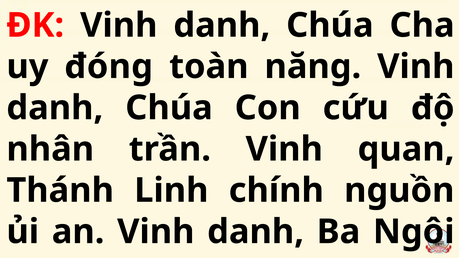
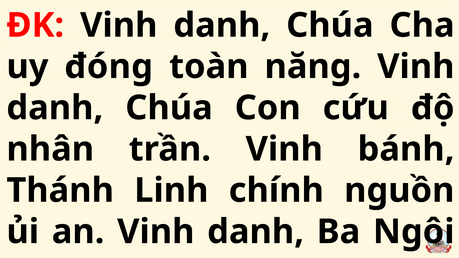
quan: quan -> bánh (406, 149)
